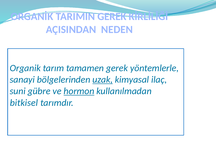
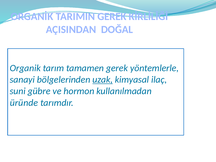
NEDEN: NEDEN -> DOĞAL (117, 30)
hormon underline: present -> none (79, 91)
bitkisel: bitkisel -> üründe (24, 103)
